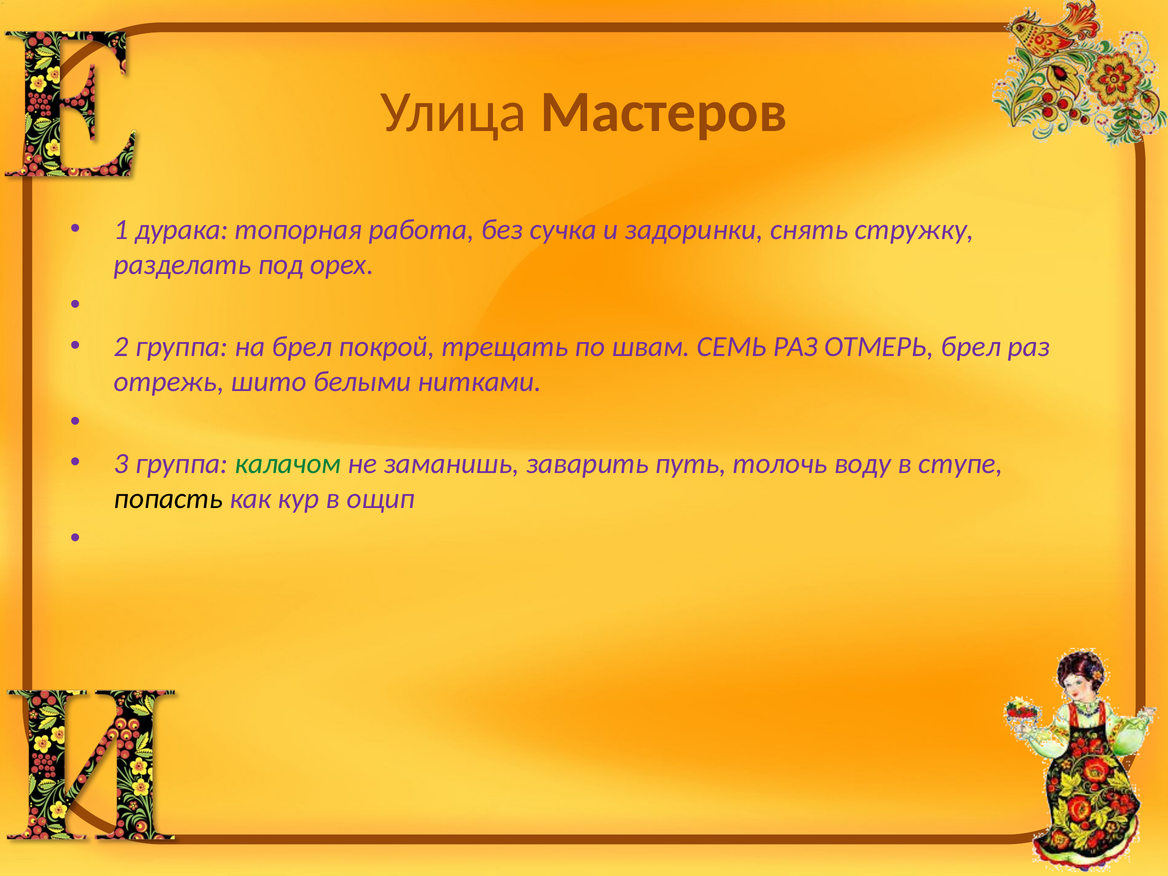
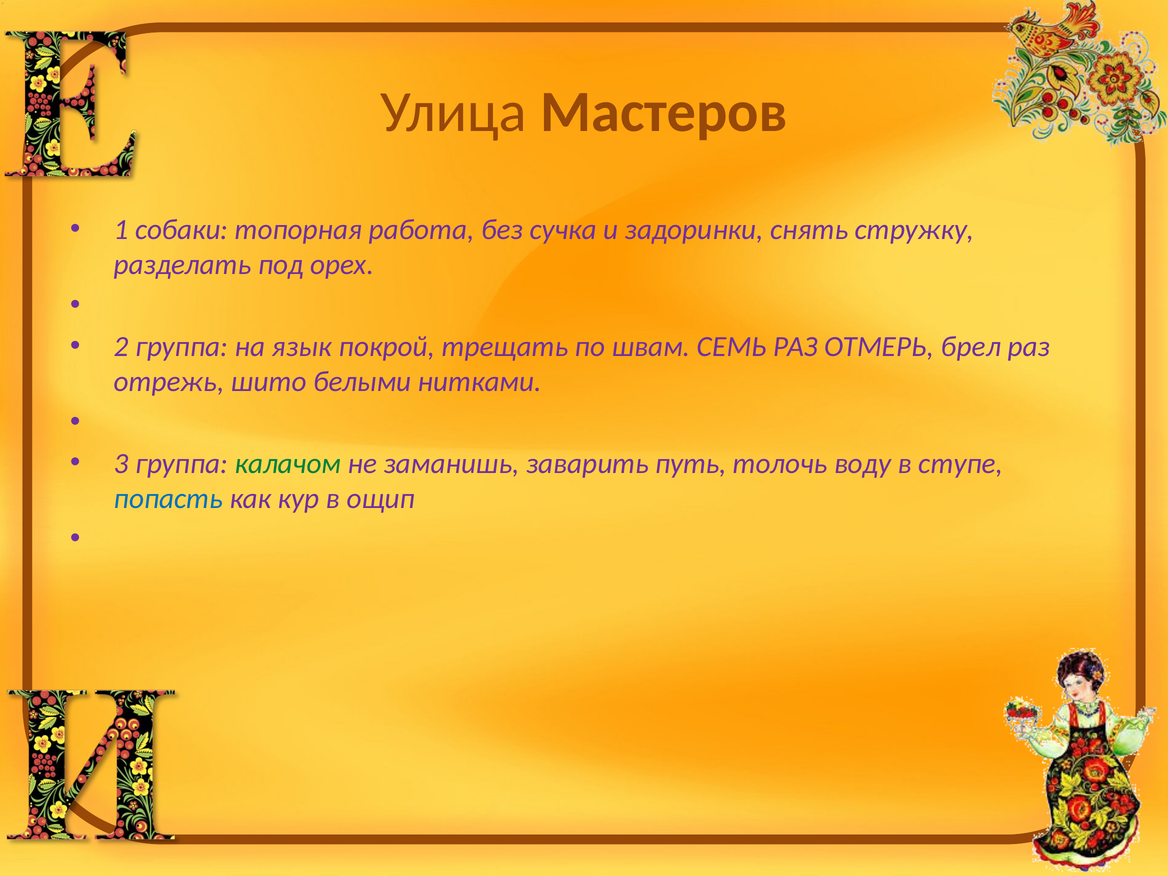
дурака: дурака -> собаки (182, 230)
на брел: брел -> язык (302, 347)
попасть colour: black -> blue (168, 498)
